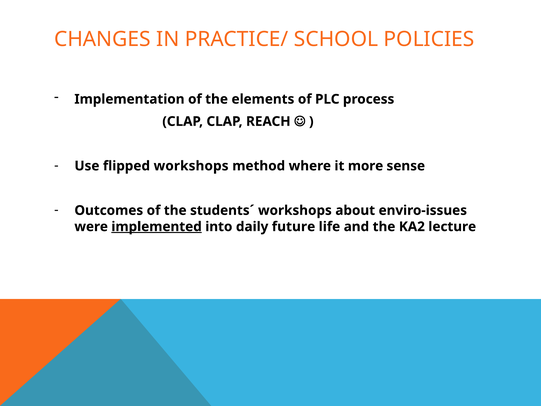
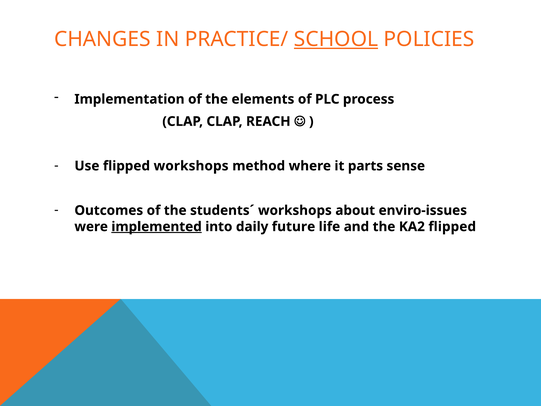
SCHOOL underline: none -> present (336, 39)
more: more -> parts (365, 166)
KA2 lecture: lecture -> flipped (452, 227)
